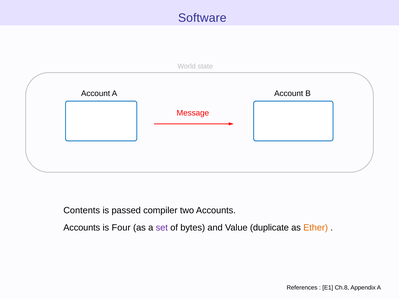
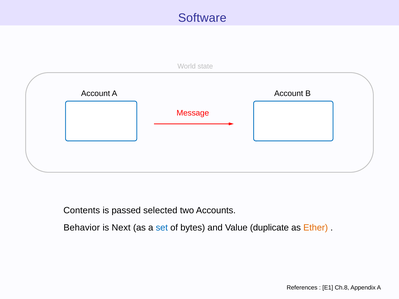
compiler: compiler -> selected (160, 211)
Accounts: Accounts -> Behavior (82, 228)
Four: Four -> Next (121, 228)
set colour: purple -> blue (162, 228)
